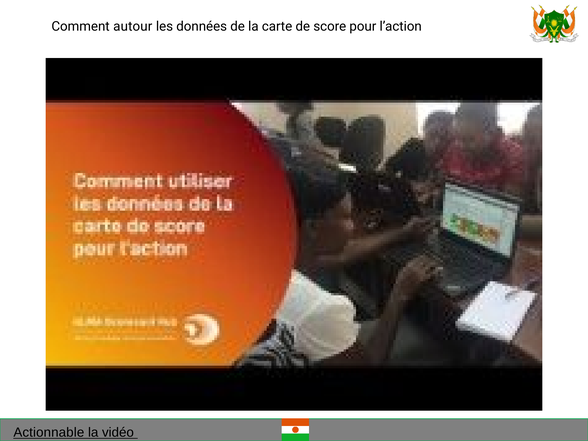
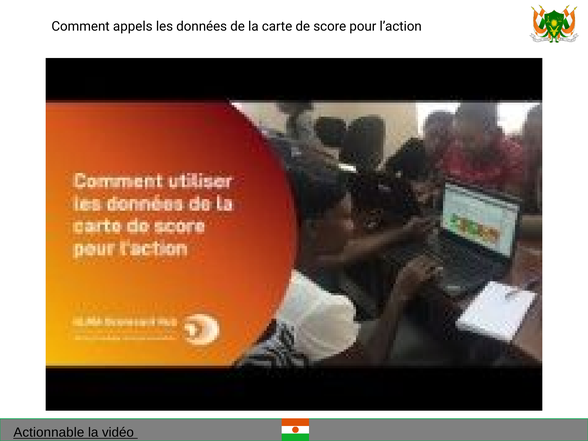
autour: autour -> appels (133, 27)
